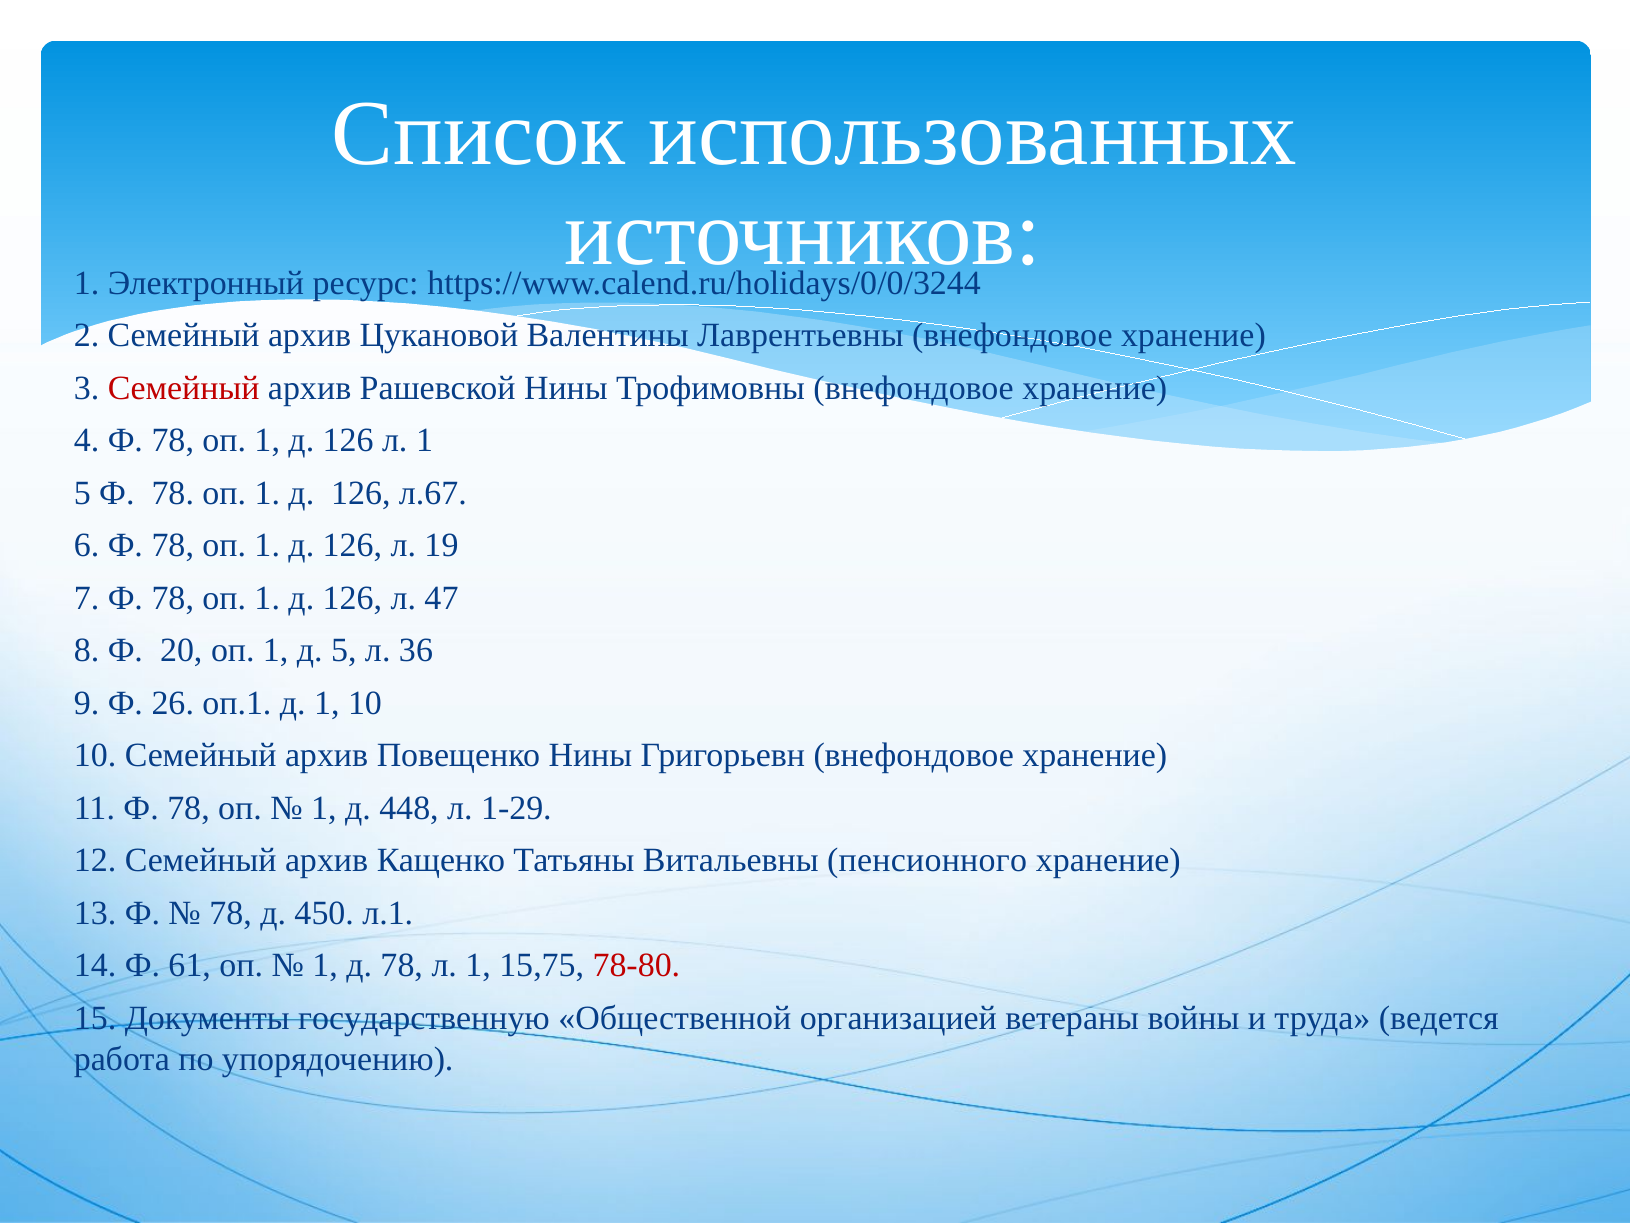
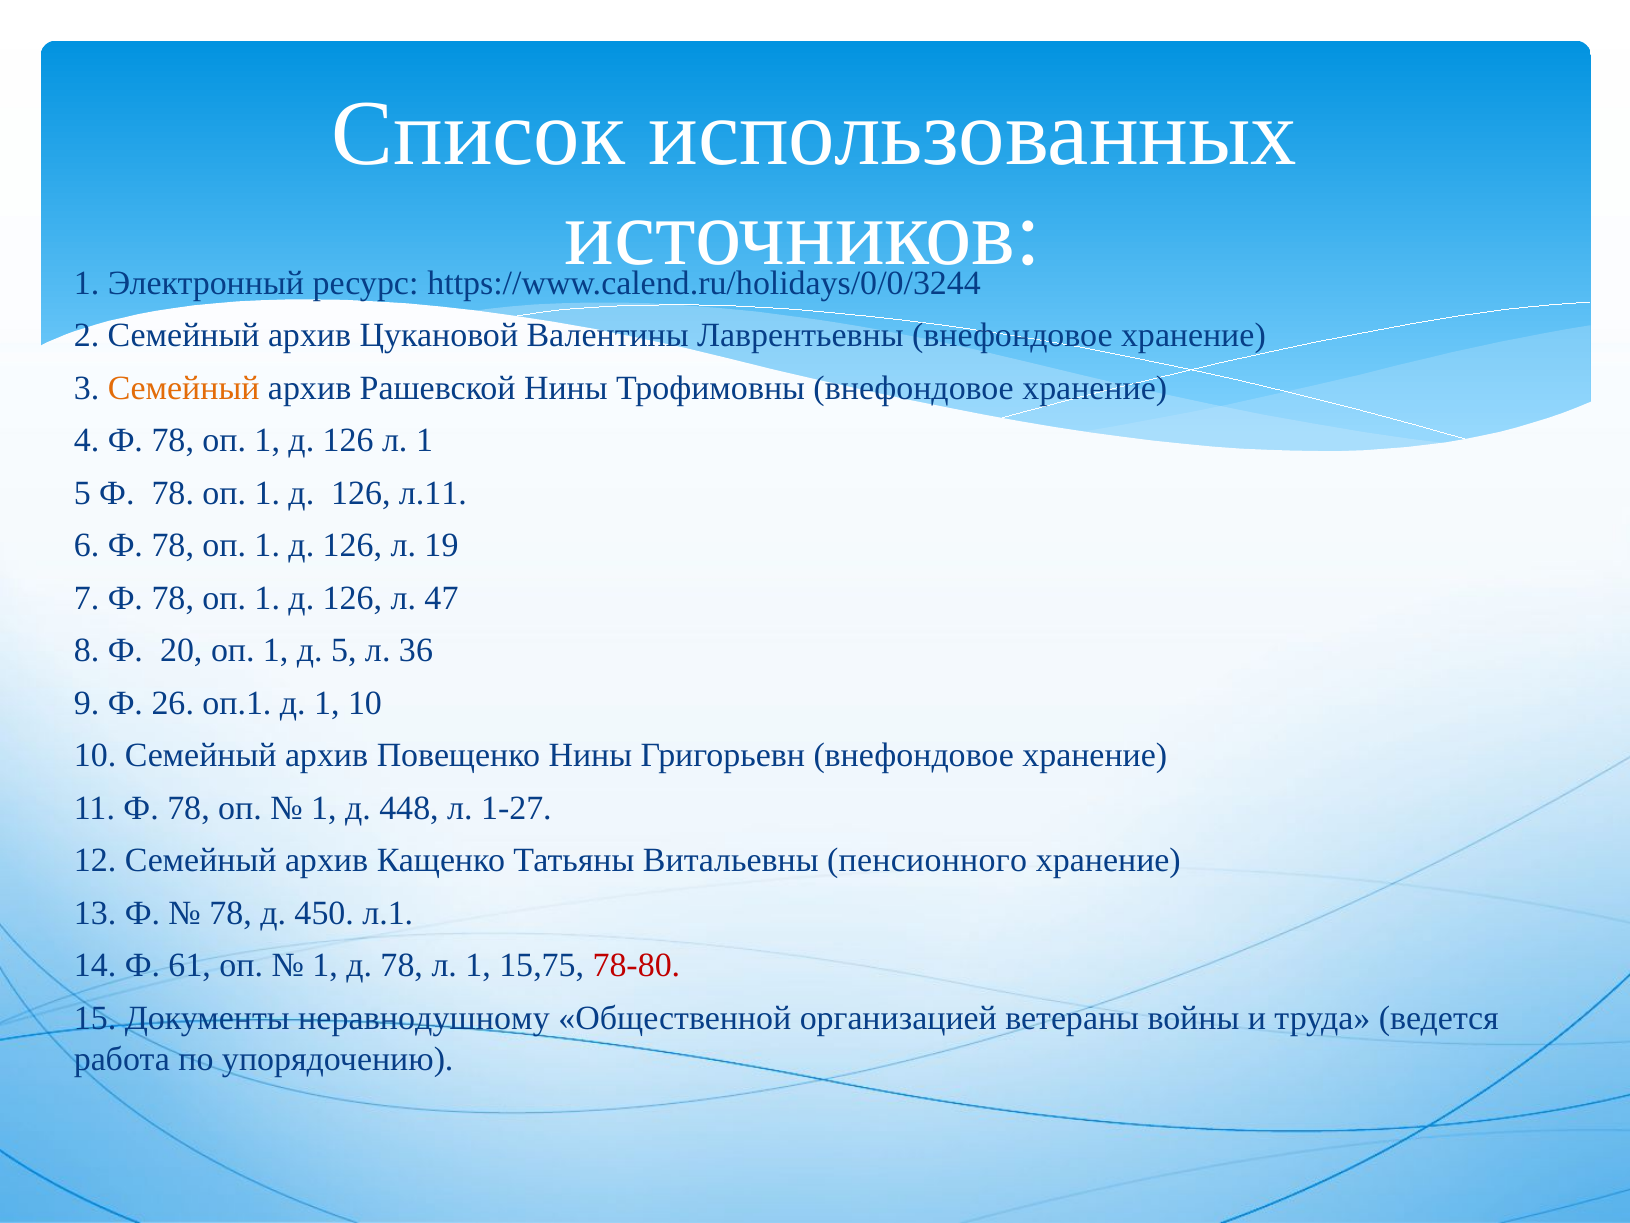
Семейный colour: red -> orange (184, 388)
л.67: л.67 -> л.11 (433, 493)
1-29: 1-29 -> 1-27 (516, 808)
государственную: государственную -> неравнодушному (424, 1018)
